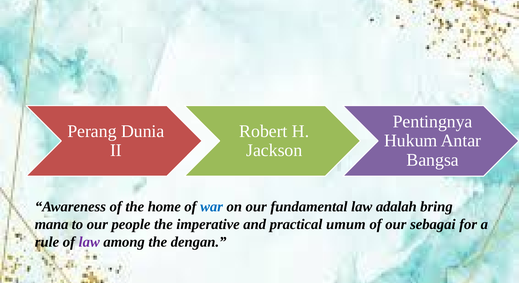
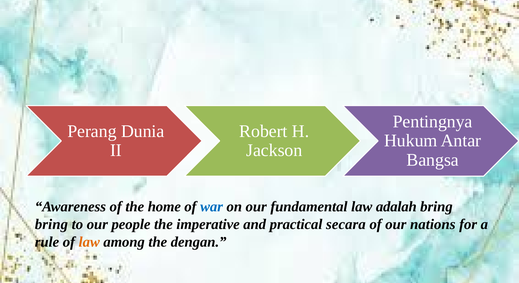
mana: mana -> bring (51, 224)
umum: umum -> secara (346, 224)
sebagai: sebagai -> nations (433, 224)
law colour: purple -> orange (89, 241)
